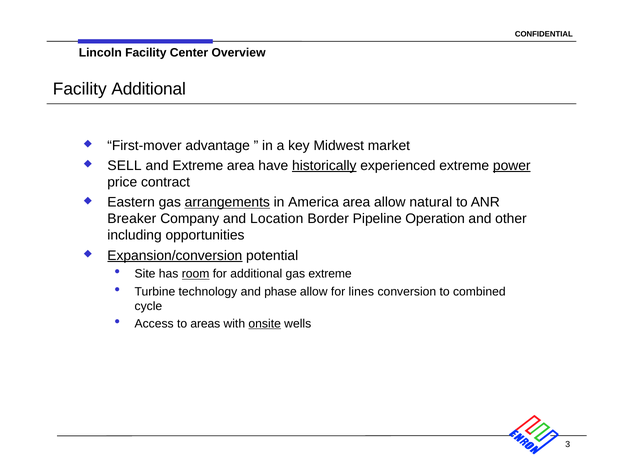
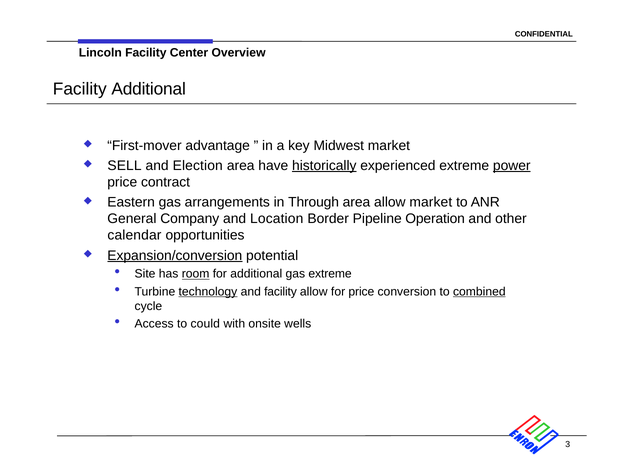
and Extreme: Extreme -> Election (198, 166)
arrangements underline: present -> none (227, 202)
America: America -> Through (314, 202)
allow natural: natural -> market (431, 202)
Breaker: Breaker -> General (132, 219)
including: including -> calendar (134, 236)
technology underline: none -> present (208, 292)
and phase: phase -> facility (281, 292)
for lines: lines -> price (361, 292)
combined underline: none -> present (479, 292)
areas: areas -> could (205, 324)
onsite underline: present -> none (265, 324)
